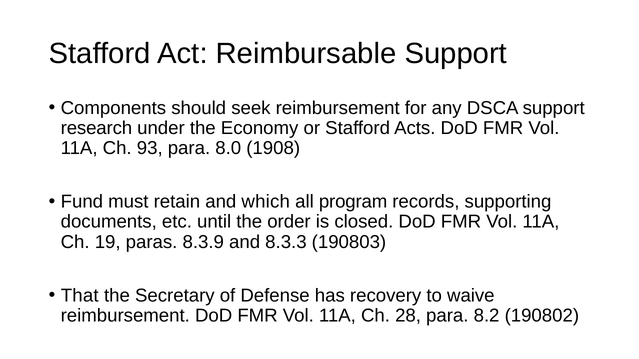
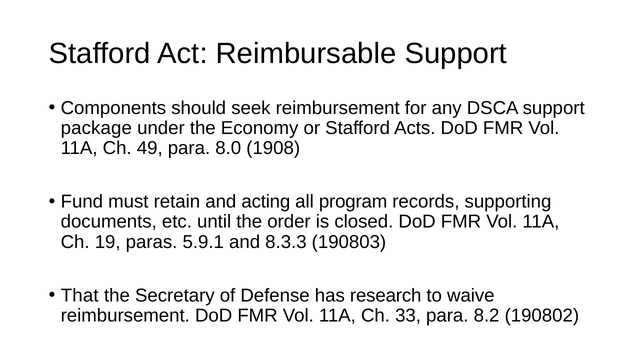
research: research -> package (96, 128)
93: 93 -> 49 (150, 148)
which: which -> acting (266, 202)
8.3.9: 8.3.9 -> 5.9.1 (203, 242)
recovery: recovery -> research (386, 296)
28: 28 -> 33 (408, 316)
